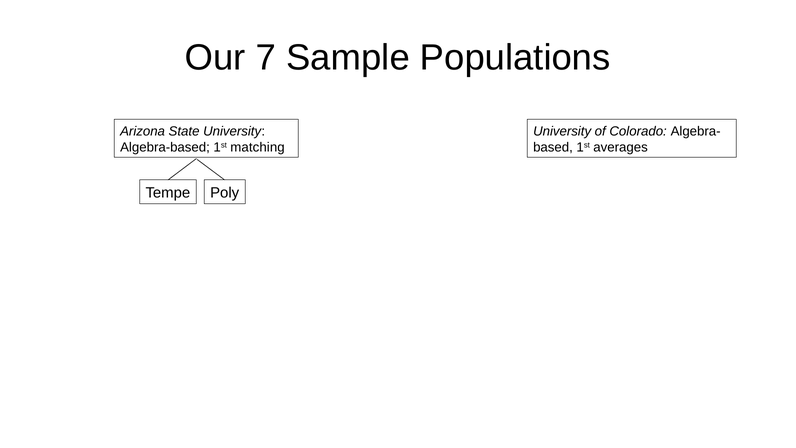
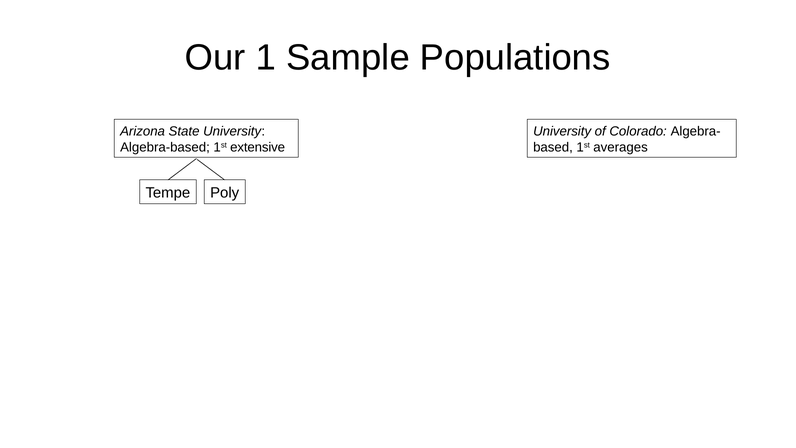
7: 7 -> 1 (266, 58)
matching: matching -> extensive (258, 147)
